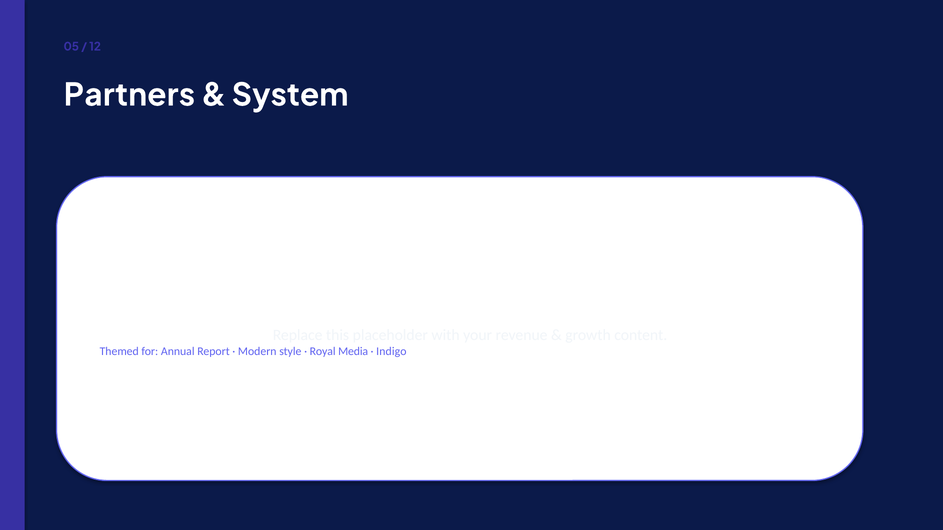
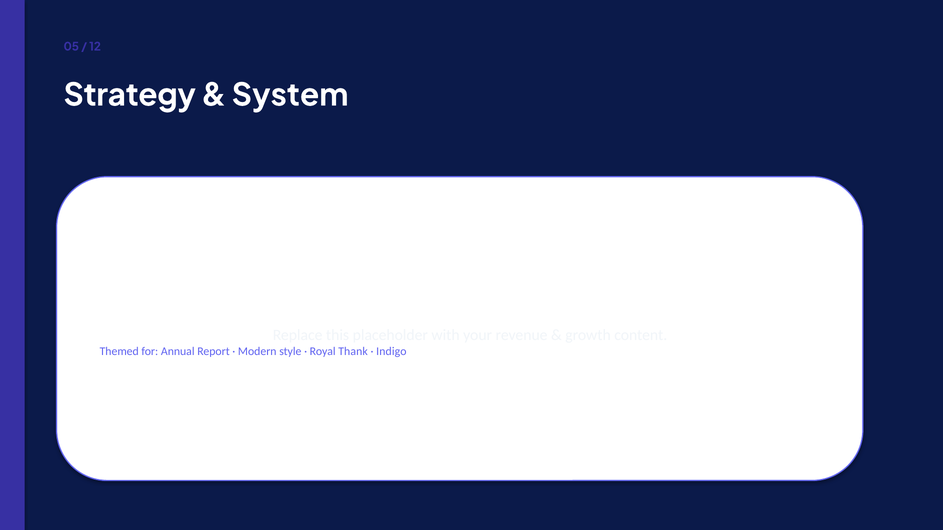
Partners: Partners -> Strategy (130, 95)
Media: Media -> Thank (353, 351)
